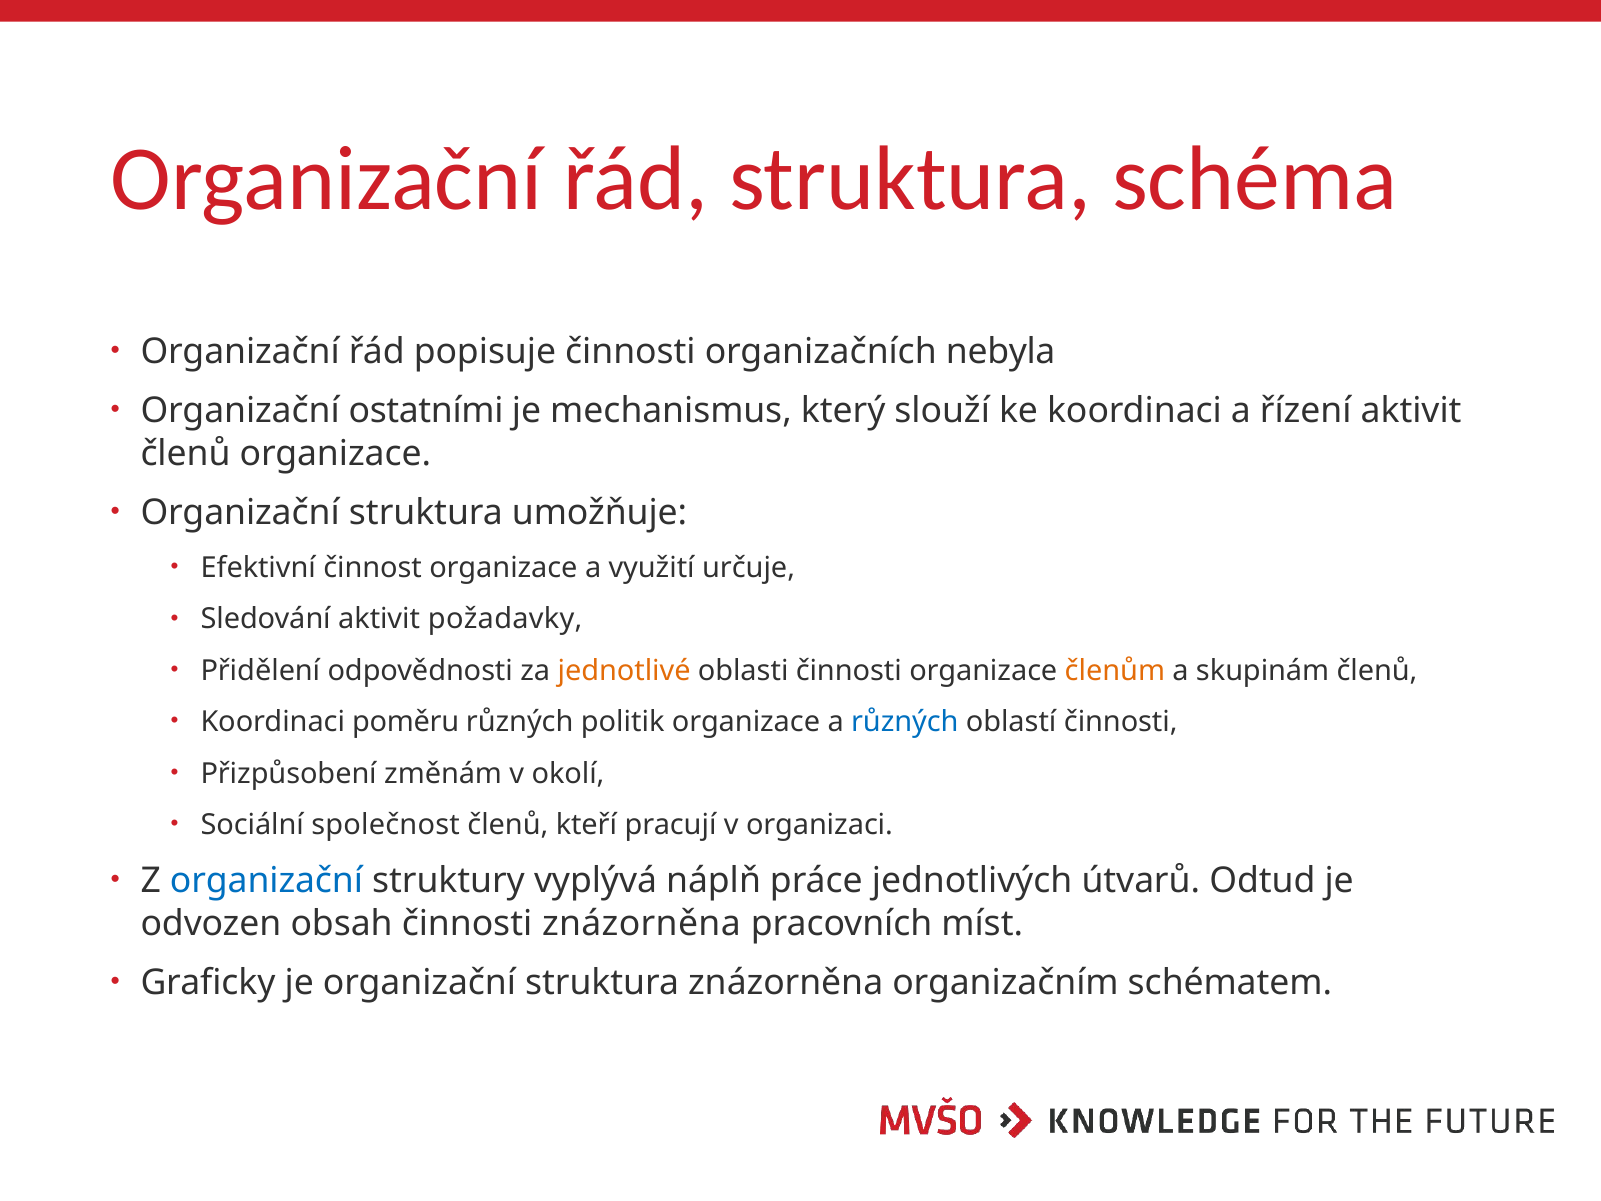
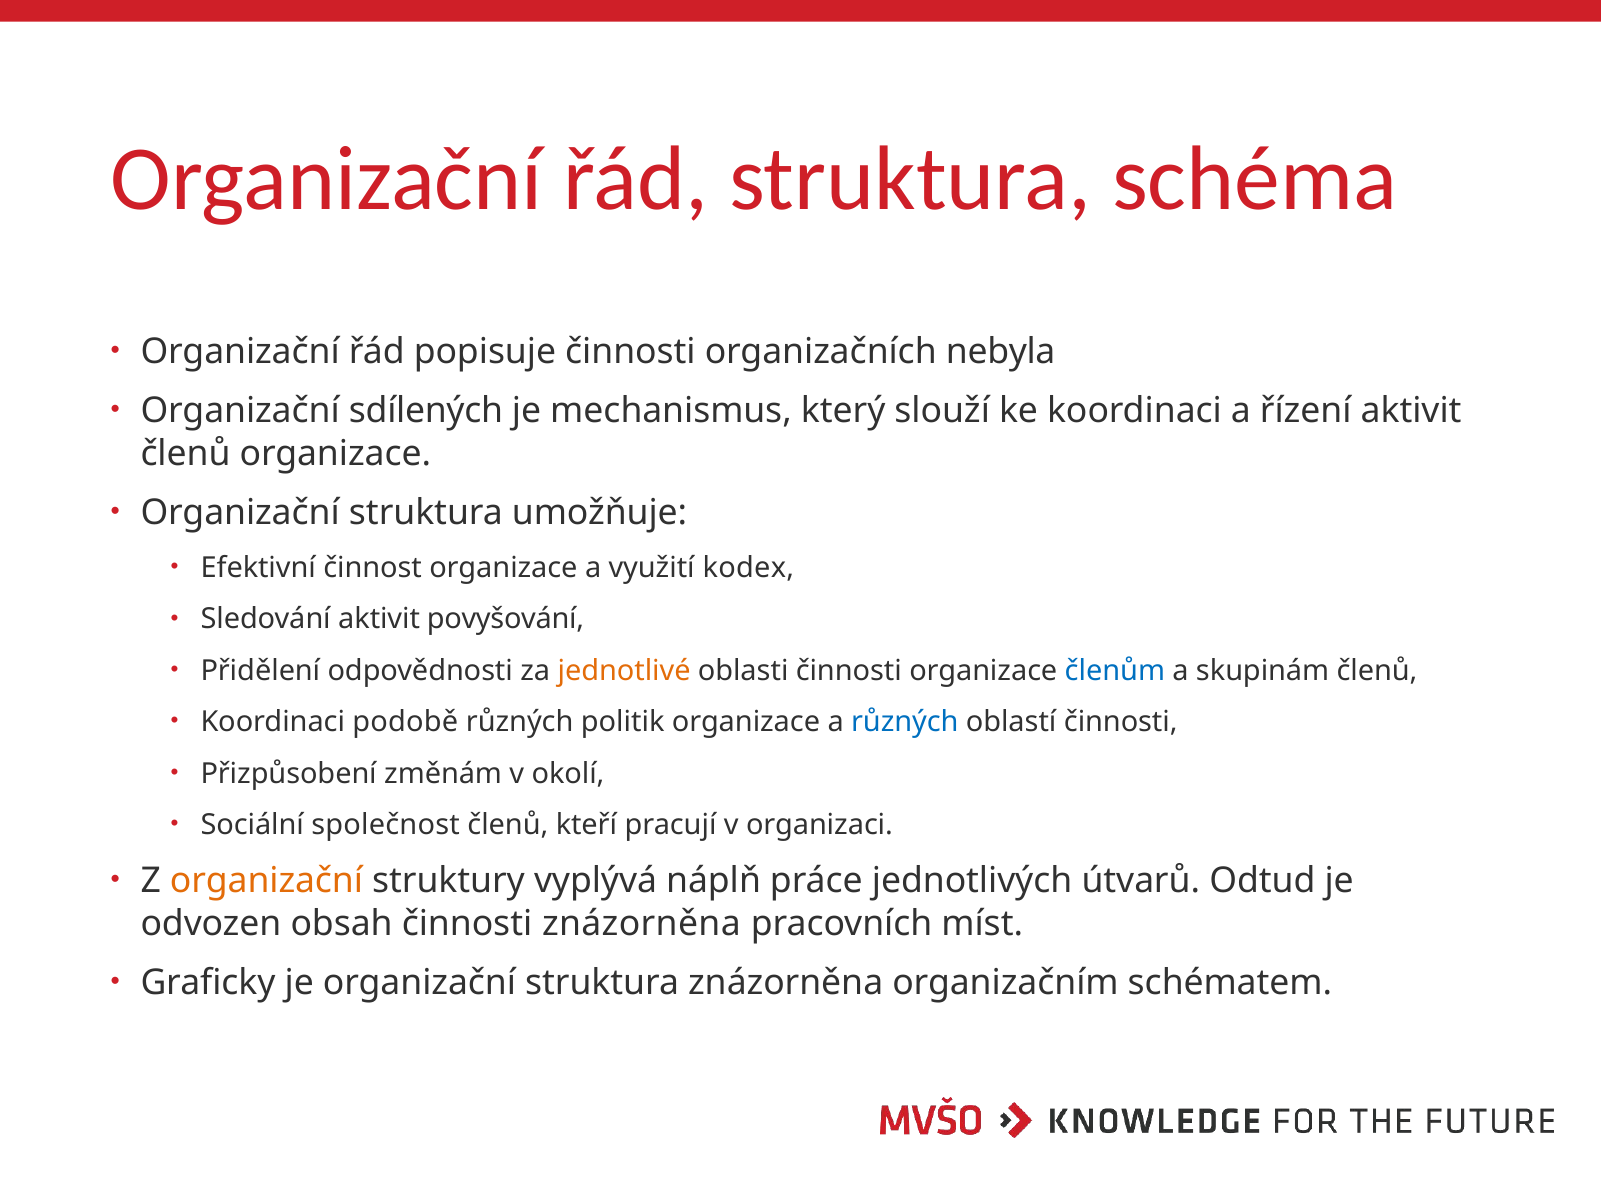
ostatními: ostatními -> sdílených (426, 411)
určuje: určuje -> kodex (748, 568)
požadavky: požadavky -> povyšování (505, 619)
členům colour: orange -> blue (1115, 671)
poměru: poměru -> podobě (405, 722)
organizační colour: blue -> orange (266, 881)
